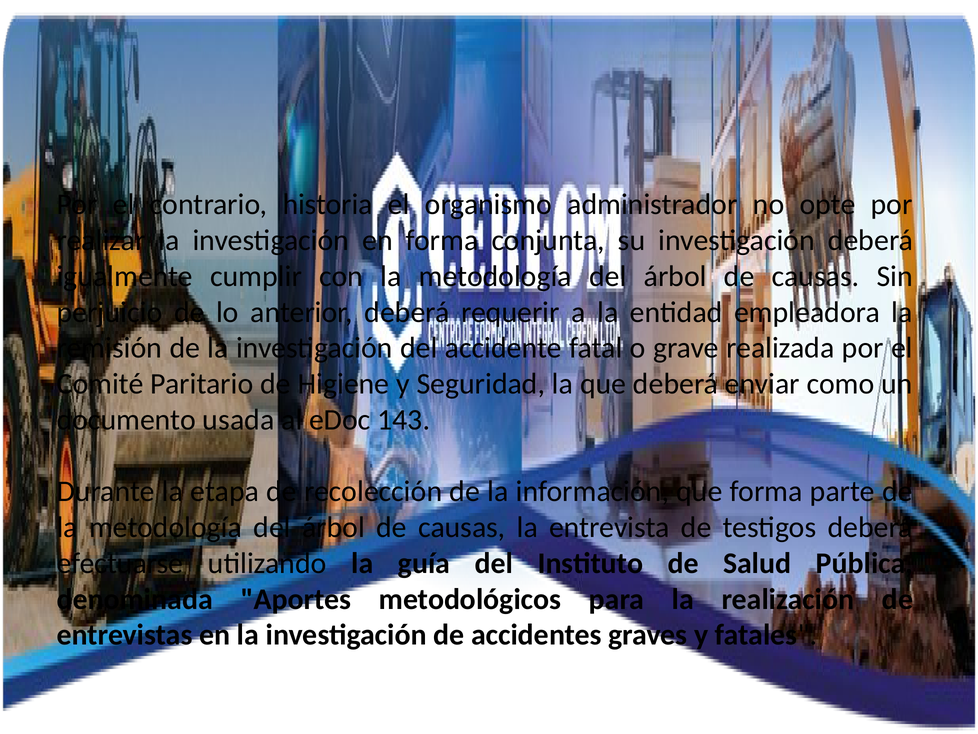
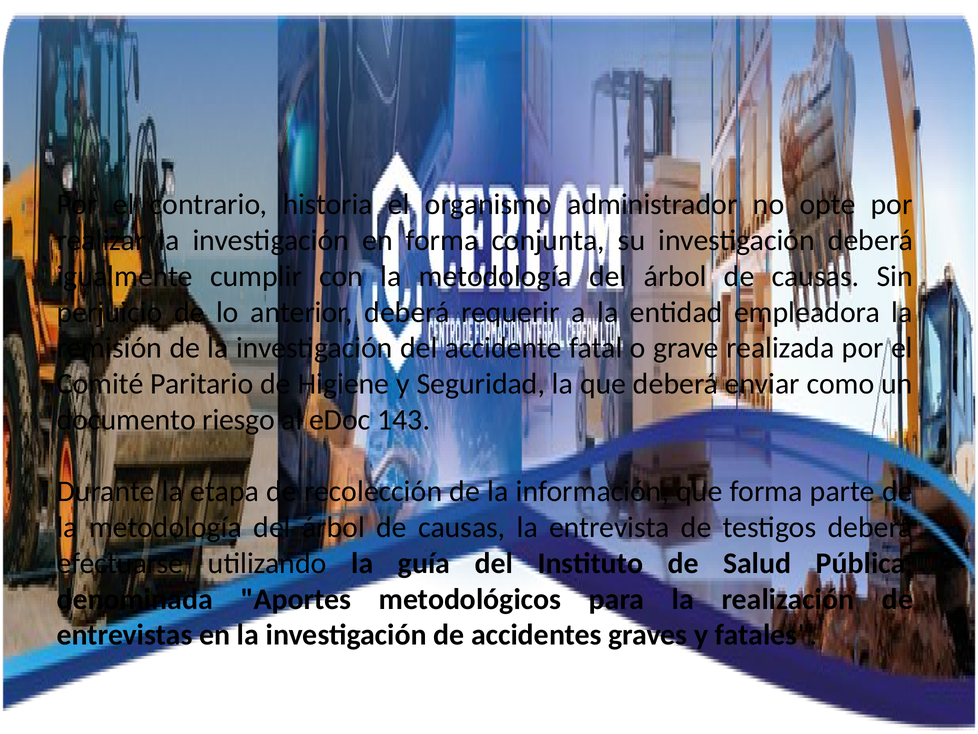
usada: usada -> riesgo (239, 419)
